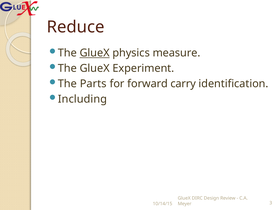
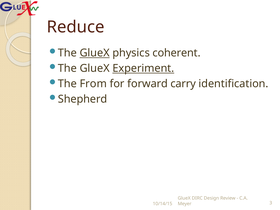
measure: measure -> coherent (177, 53)
Experiment underline: none -> present (143, 68)
Parts: Parts -> From (93, 84)
Including: Including -> Shepherd (83, 99)
